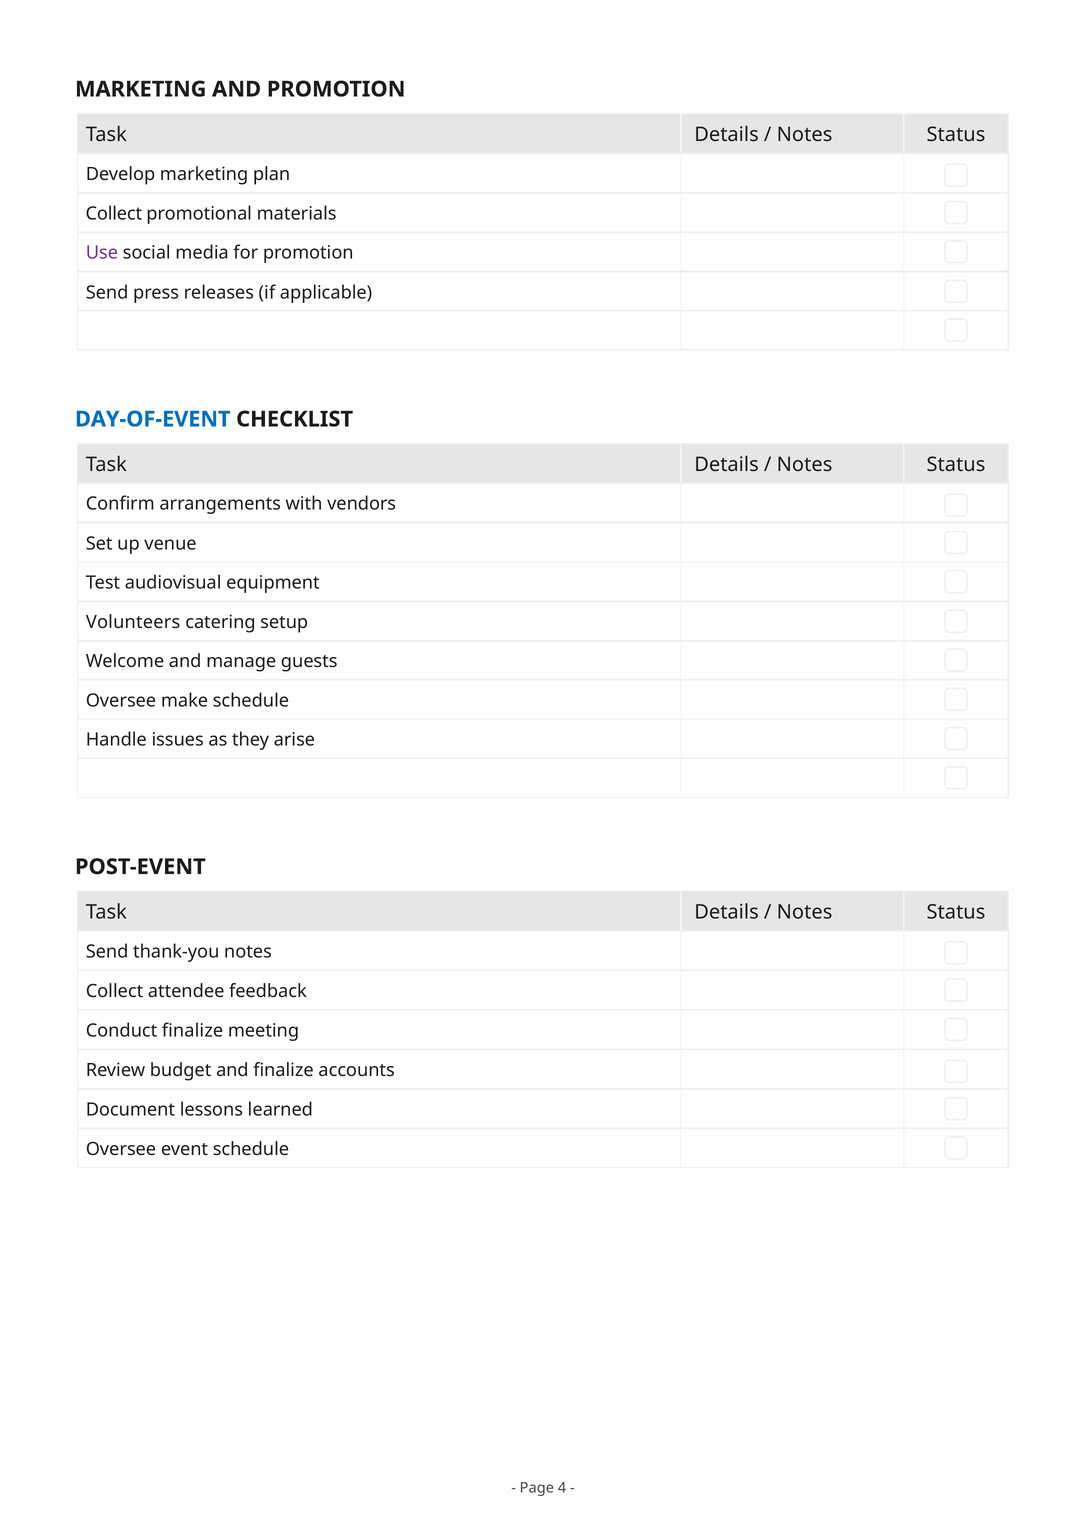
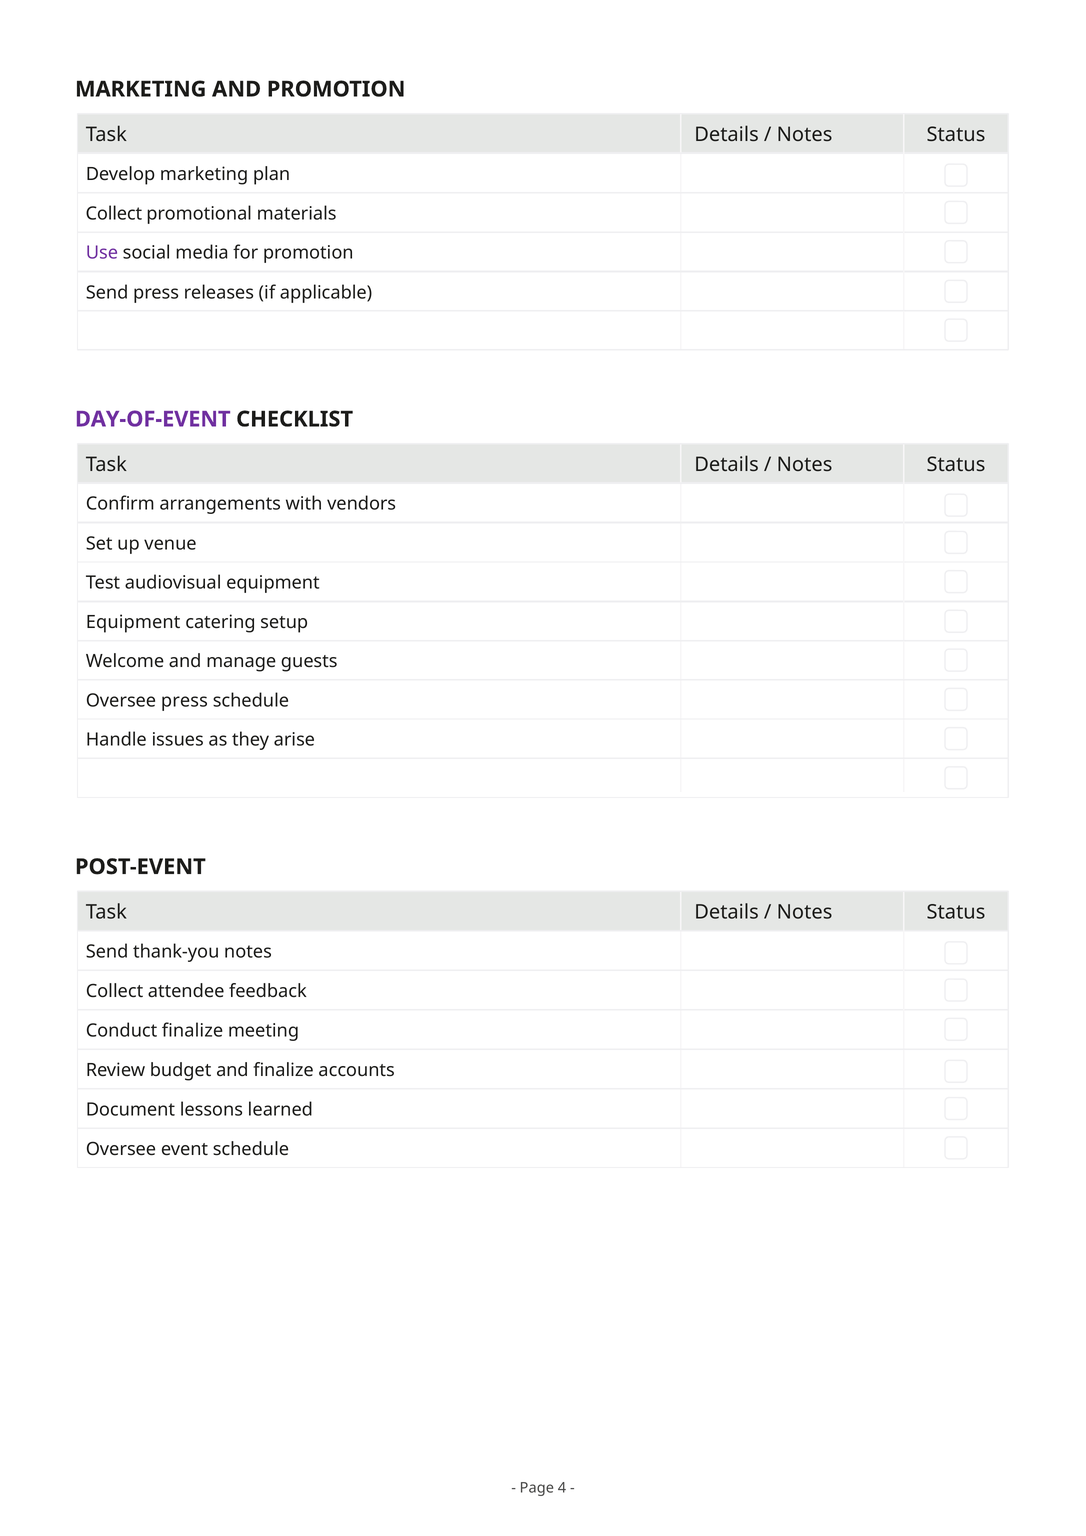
DAY-OF-EVENT colour: blue -> purple (153, 419)
Volunteers: Volunteers -> Equipment (133, 622)
Oversee make: make -> press (184, 701)
